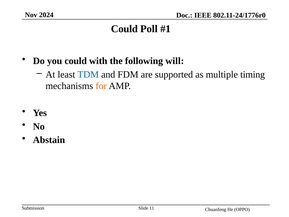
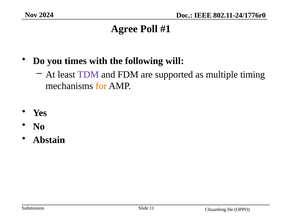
Could: Could -> Agree (124, 29)
you could: could -> times (76, 61)
TDM colour: blue -> purple (88, 74)
